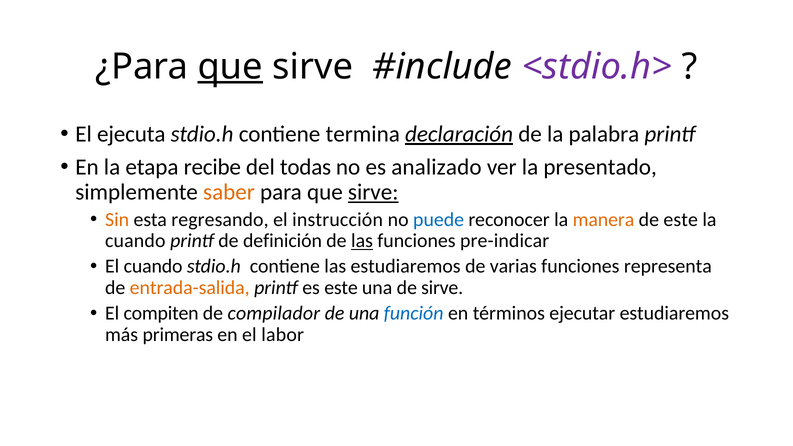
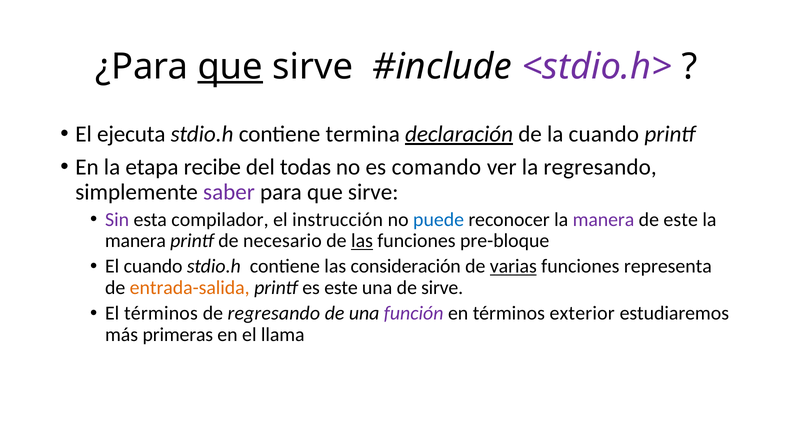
la palabra: palabra -> cuando (604, 134)
analizado: analizado -> comando (436, 167)
la presentado: presentado -> regresando (600, 167)
saber colour: orange -> purple (229, 192)
sirve underline: present -> none (373, 192)
Sin colour: orange -> purple (117, 220)
regresando: regresando -> compilador (220, 220)
manera colour: orange -> purple (603, 220)
cuando: cuando -> manera (135, 241)
definición: definición -> necesario (282, 241)
pre-indicar: pre-indicar -> pre-bloque (505, 241)
las estudiaremos: estudiaremos -> consideración (406, 266)
varias underline: none -> present (513, 266)
El compiten: compiten -> términos (161, 313)
de compilador: compilador -> regresando (274, 313)
función colour: blue -> purple (414, 313)
ejecutar: ejecutar -> exterior (582, 313)
labor: labor -> llama (283, 335)
